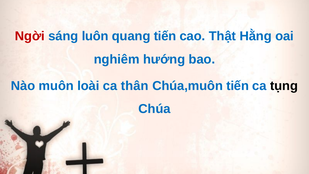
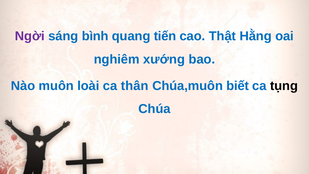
Ngời colour: red -> purple (30, 36)
luôn: luôn -> bình (95, 36)
hướng: hướng -> xướng (164, 59)
Chúa,muôn tiến: tiến -> biết (238, 86)
